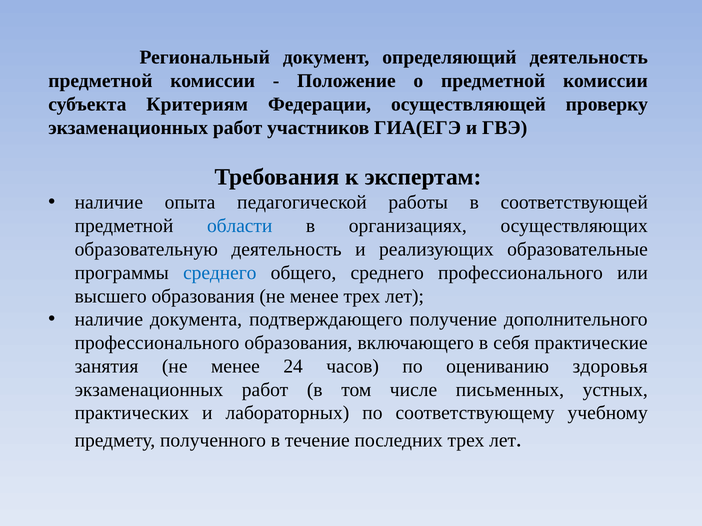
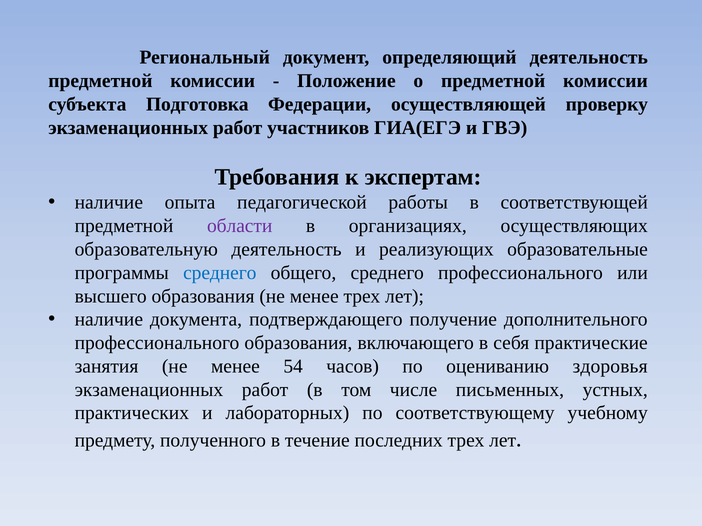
Критериям: Критериям -> Подготовка (197, 104)
области colour: blue -> purple (240, 226)
24: 24 -> 54 (293, 367)
